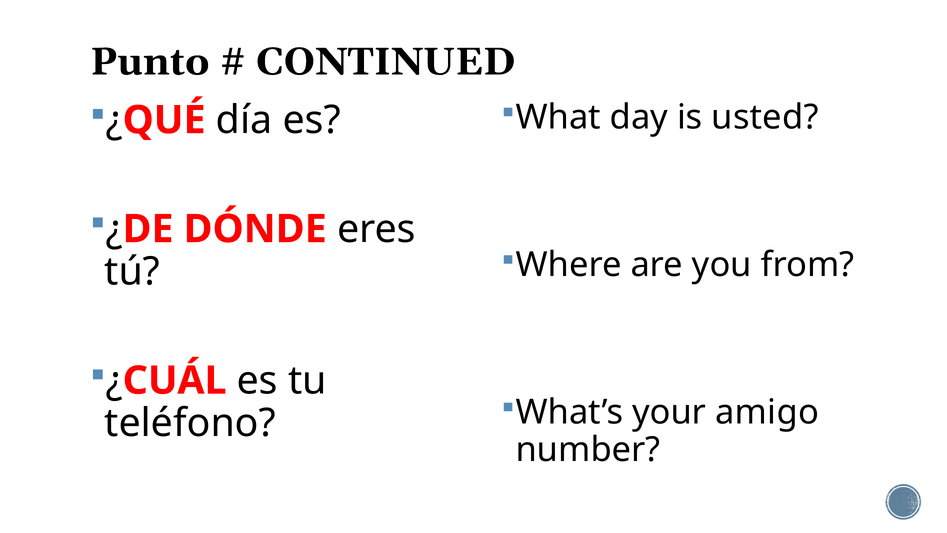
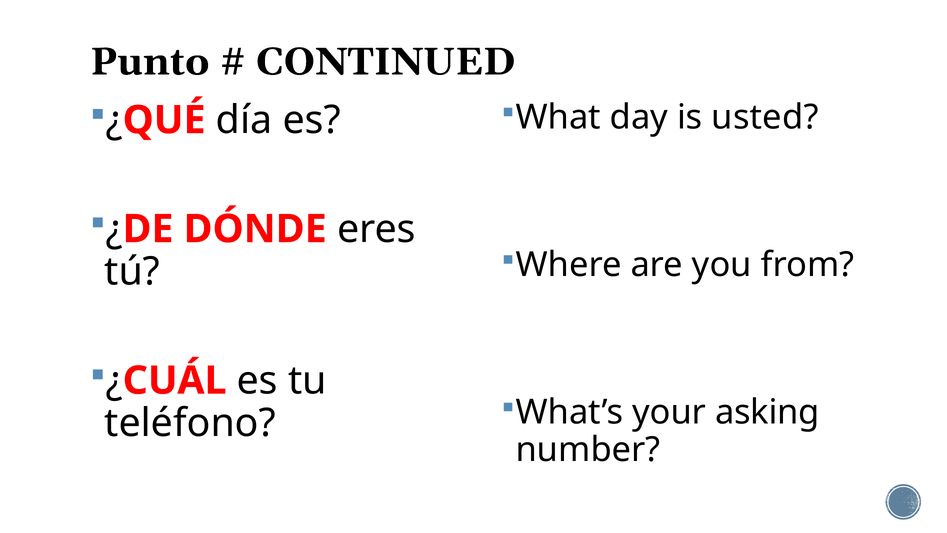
amigo: amigo -> asking (767, 412)
